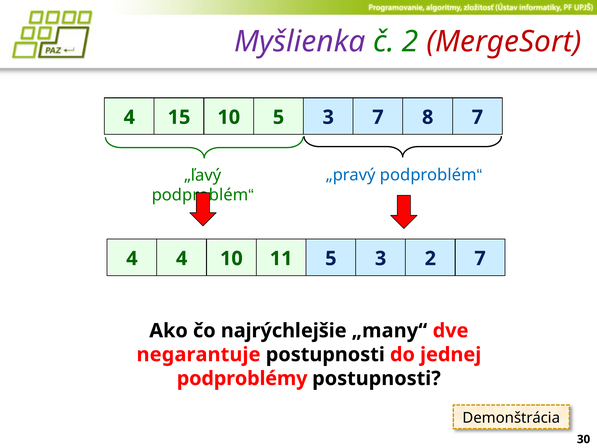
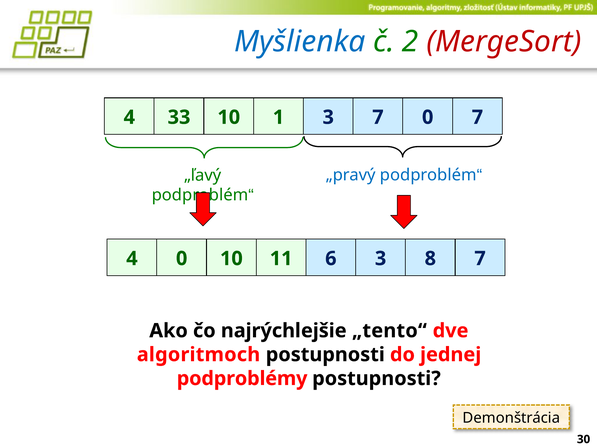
Myšlienka colour: purple -> blue (300, 42)
15: 15 -> 33 (179, 117)
10 5: 5 -> 1 (278, 117)
7 8: 8 -> 0 (428, 117)
4 4: 4 -> 0 (182, 258)
11 5: 5 -> 6 (331, 258)
3 2: 2 -> 8 (430, 258)
„many“: „many“ -> „tento“ (389, 331)
negarantuje: negarantuje -> algoritmoch (199, 354)
